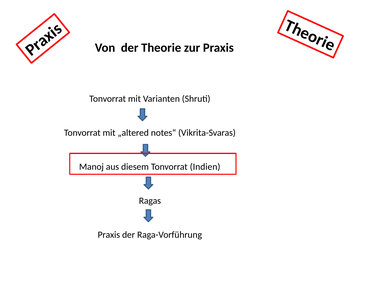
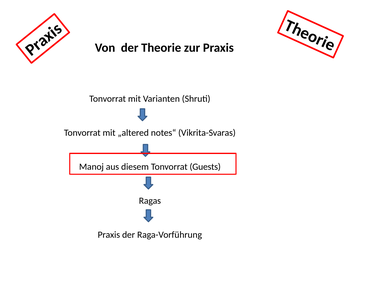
Indien: Indien -> Guests (205, 167)
